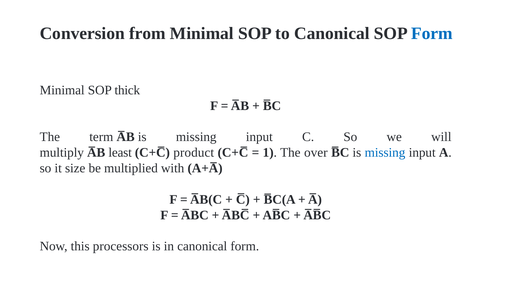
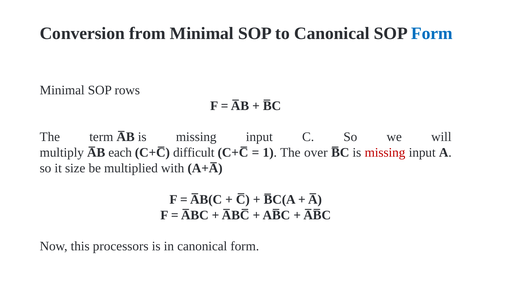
thick: thick -> rows (127, 90)
least: least -> each (120, 153)
product: product -> difficult (194, 153)
missing colour: blue -> red (385, 153)
